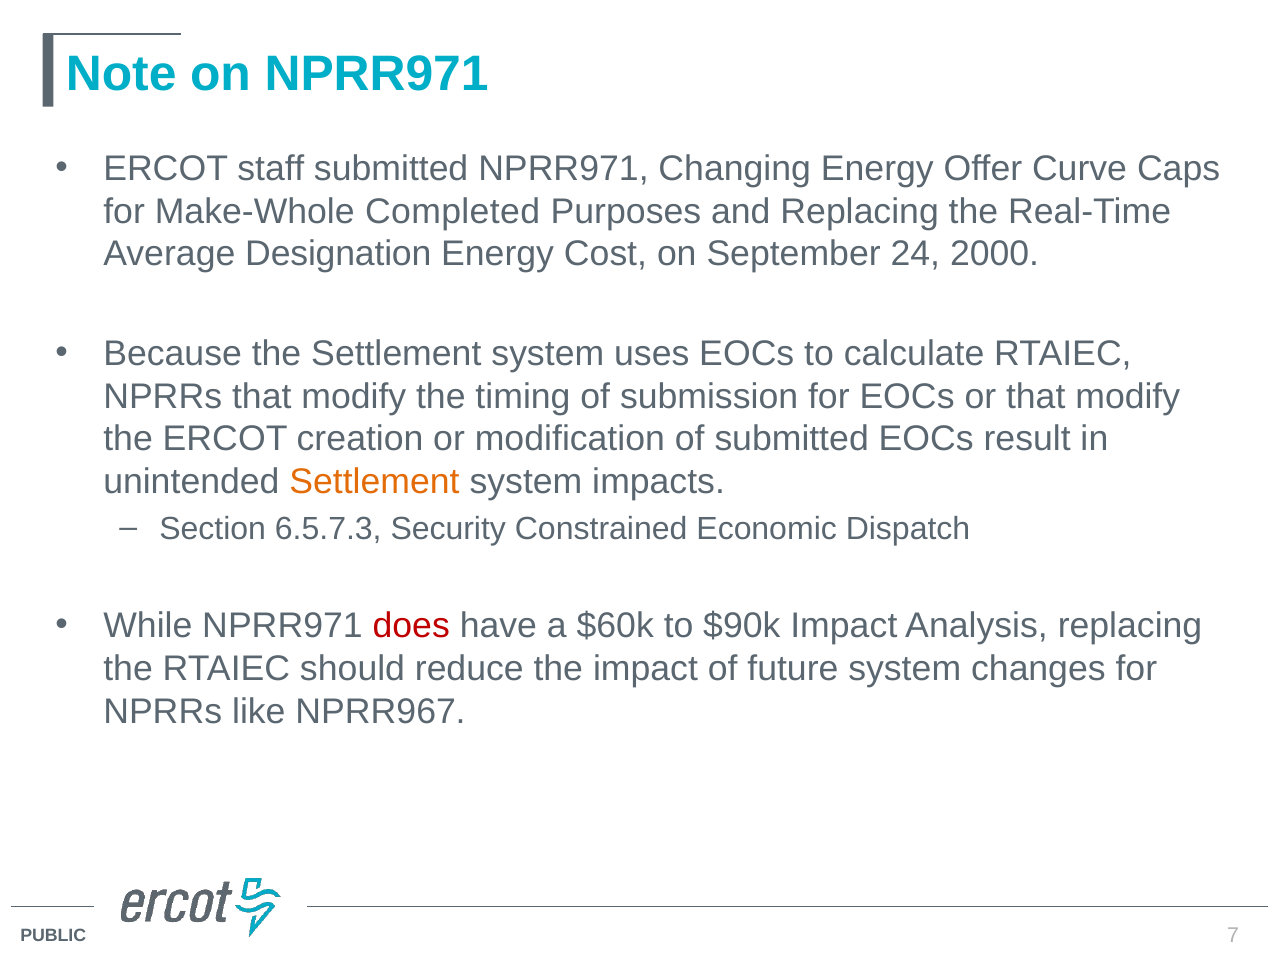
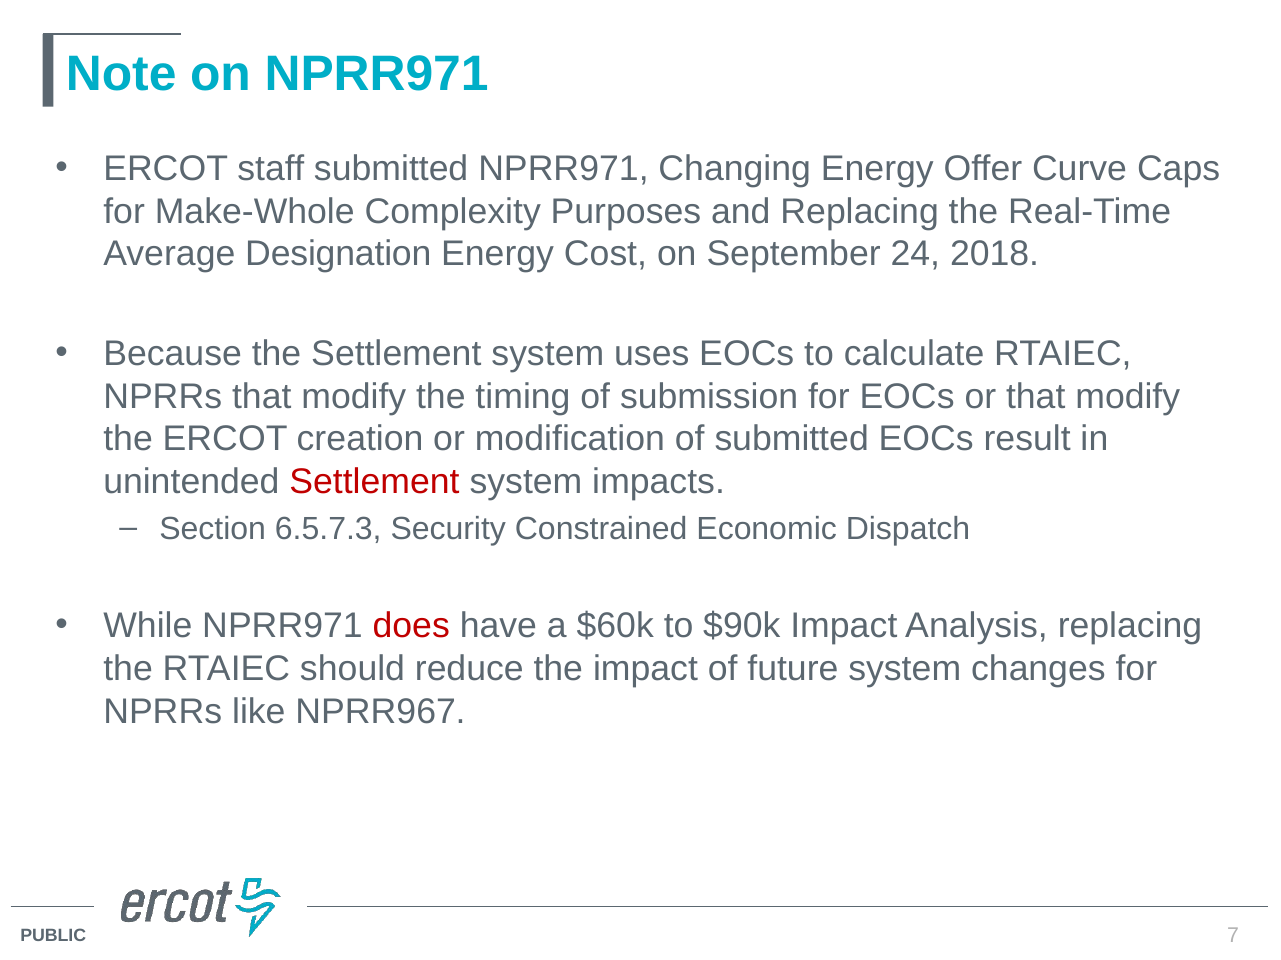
Completed: Completed -> Complexity (453, 212)
2000: 2000 -> 2018 (995, 254)
Settlement colour: orange -> red (374, 482)
